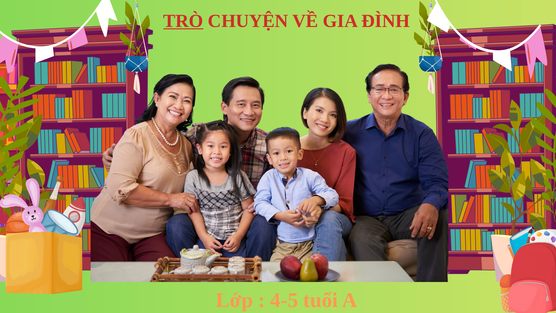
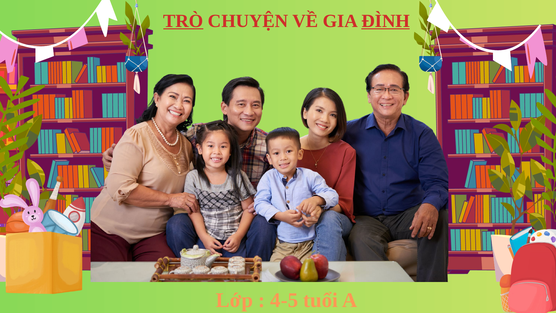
ĐÌNH underline: none -> present (386, 21)
